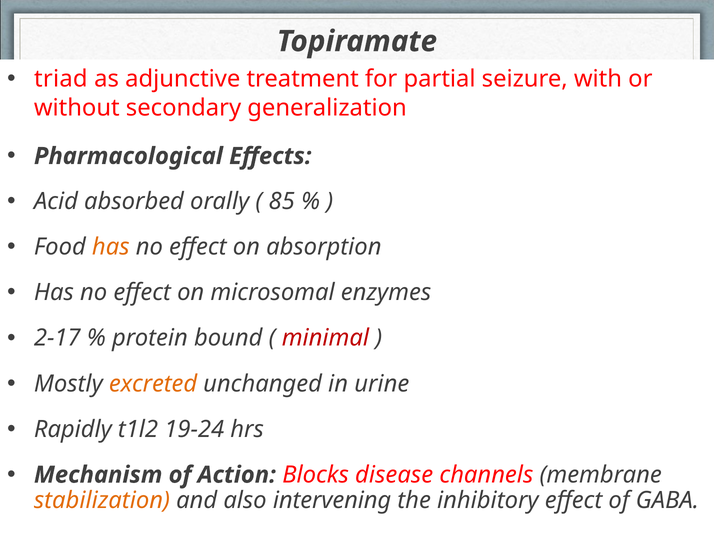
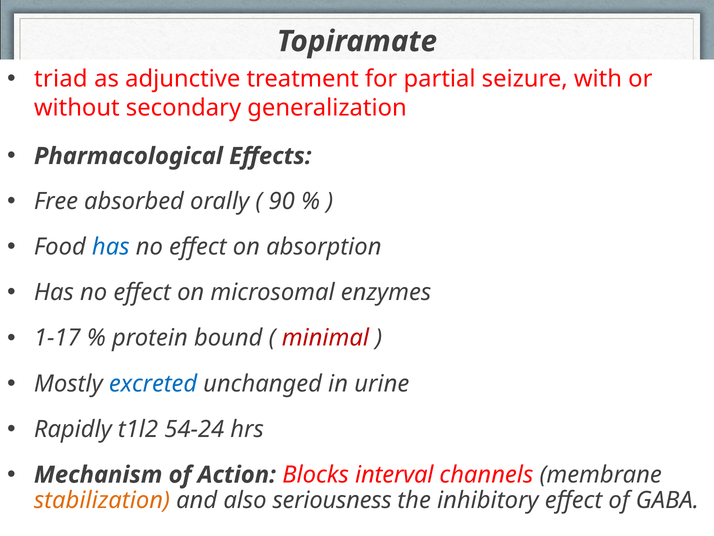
Acid: Acid -> Free (56, 201)
85: 85 -> 90 (282, 201)
has colour: orange -> blue (111, 247)
2-17: 2-17 -> 1-17 (57, 338)
excreted colour: orange -> blue (153, 383)
19-24: 19-24 -> 54-24 (194, 429)
disease: disease -> interval (394, 474)
intervening: intervening -> seriousness (332, 500)
